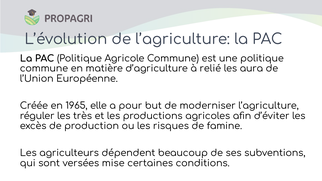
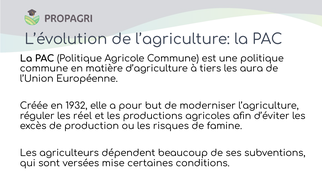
relié: relié -> tiers (210, 69)
1965: 1965 -> 1932 (76, 106)
très: très -> réel (82, 116)
